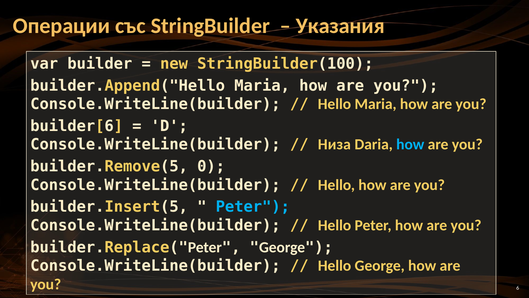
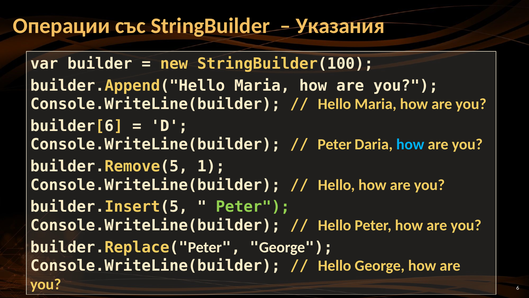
Низа: Низа -> Peter (335, 144)
0: 0 -> 1 (211, 166)
Peter colour: light blue -> light green (253, 207)
